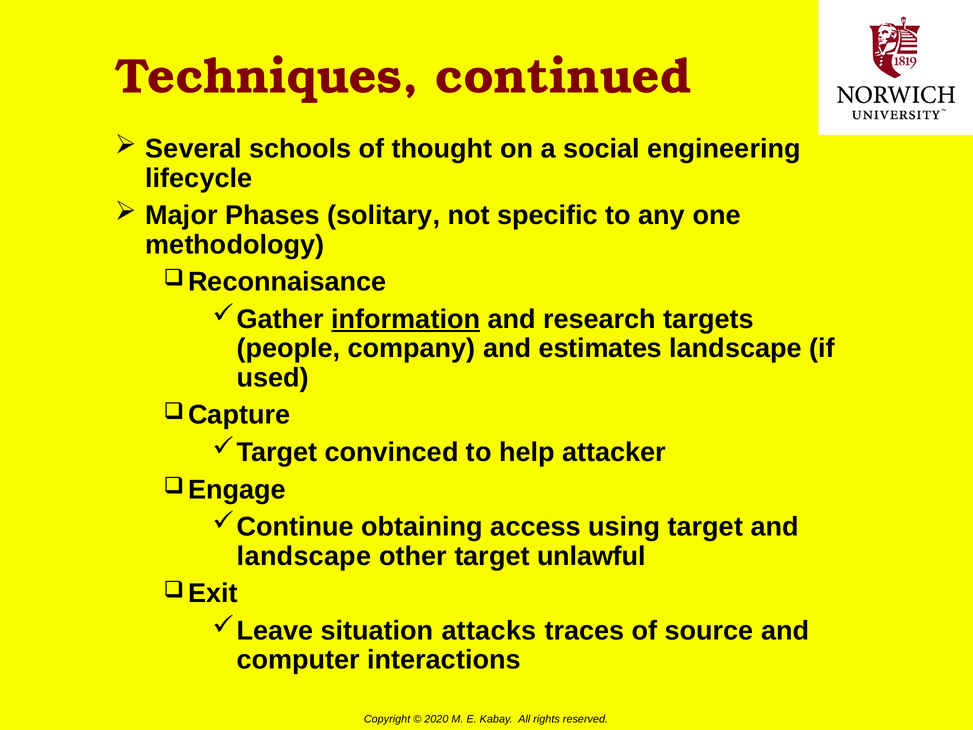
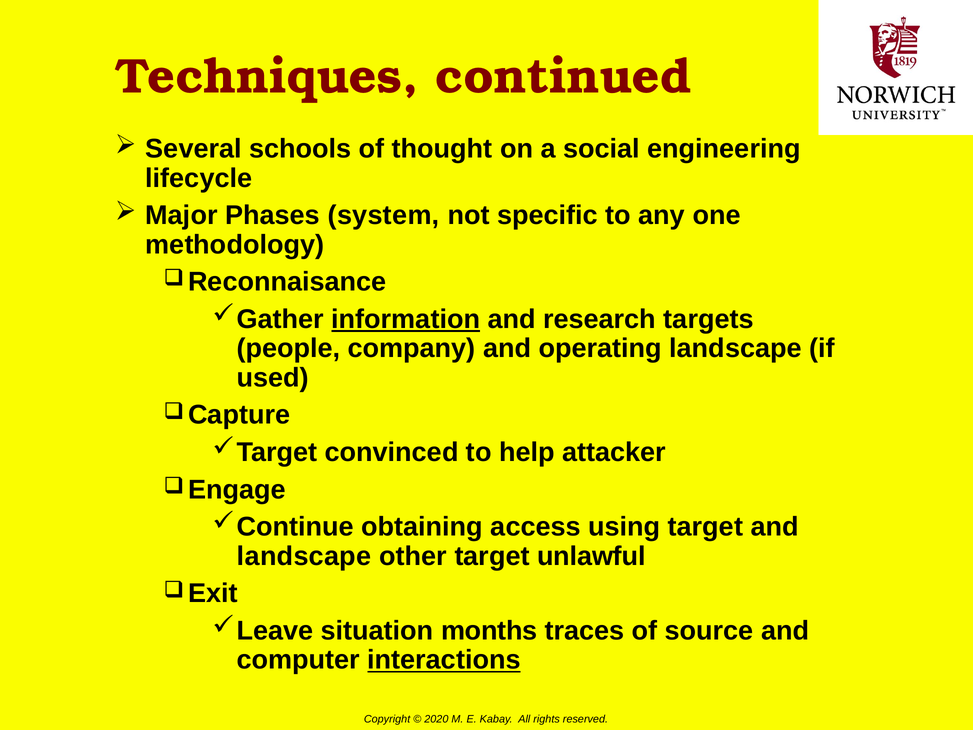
solitary: solitary -> system (384, 215)
estimates: estimates -> operating (600, 348)
attacks: attacks -> months (489, 631)
interactions underline: none -> present (444, 660)
